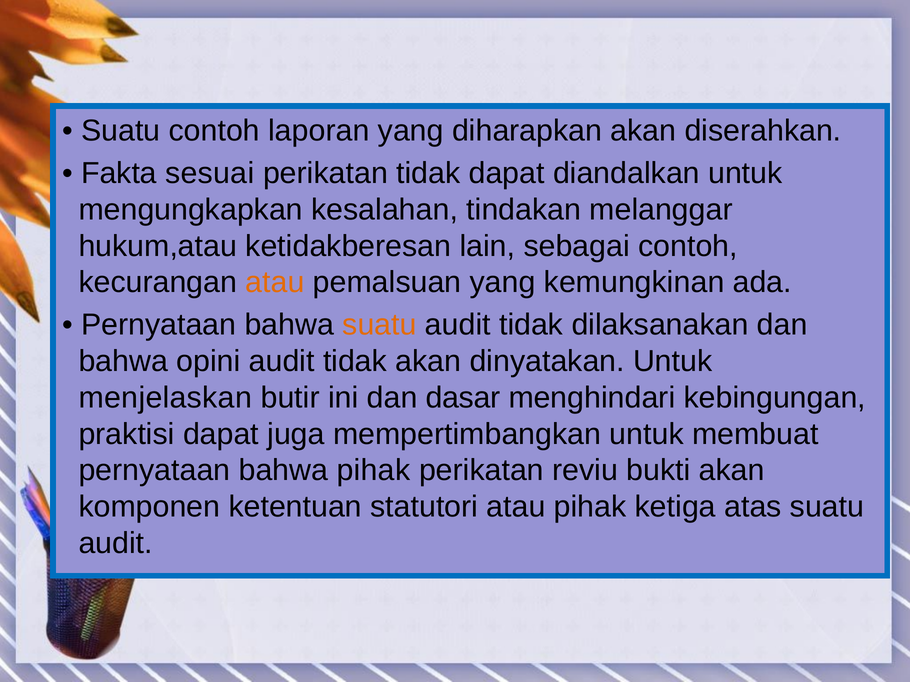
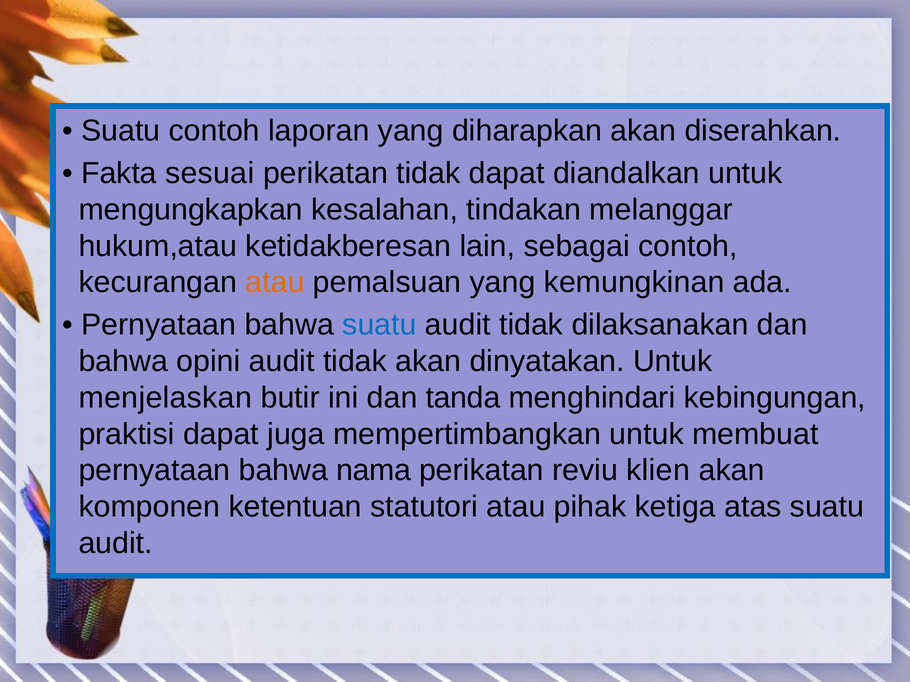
suatu colour: orange -> blue (379, 325)
dasar: dasar -> tanda (463, 398)
bahwa pihak: pihak -> nama (374, 471)
bukti: bukti -> klien (658, 471)
